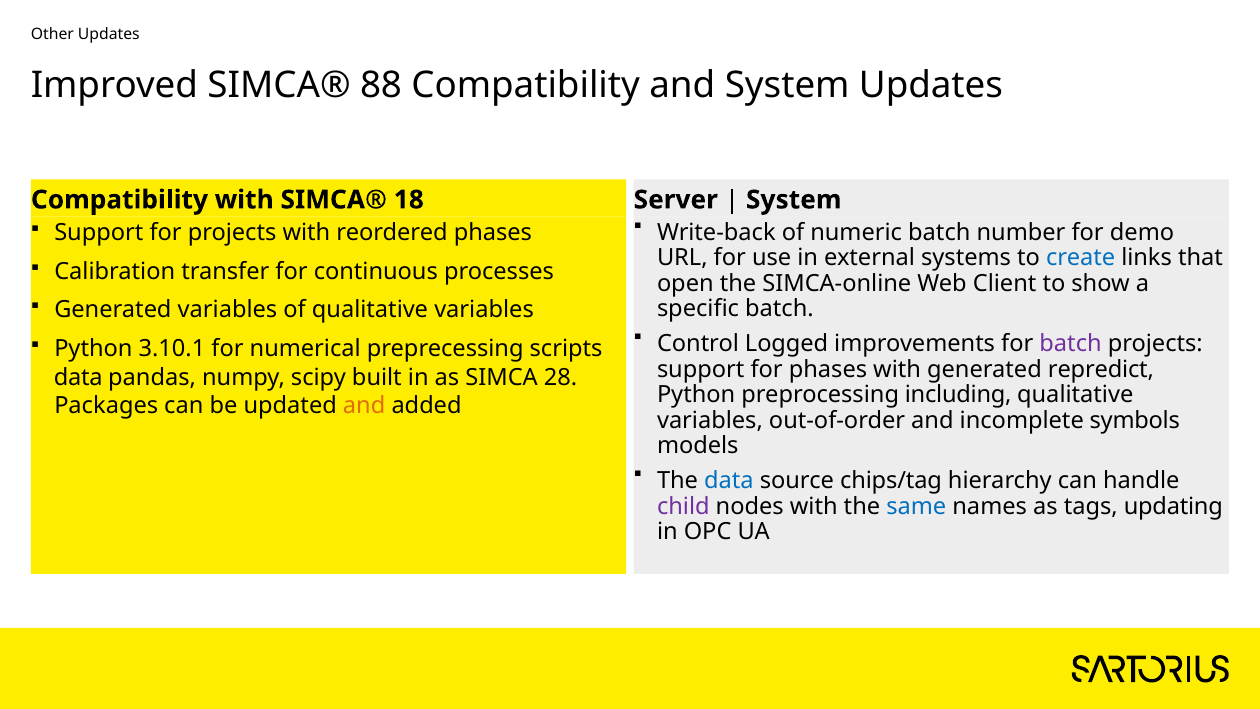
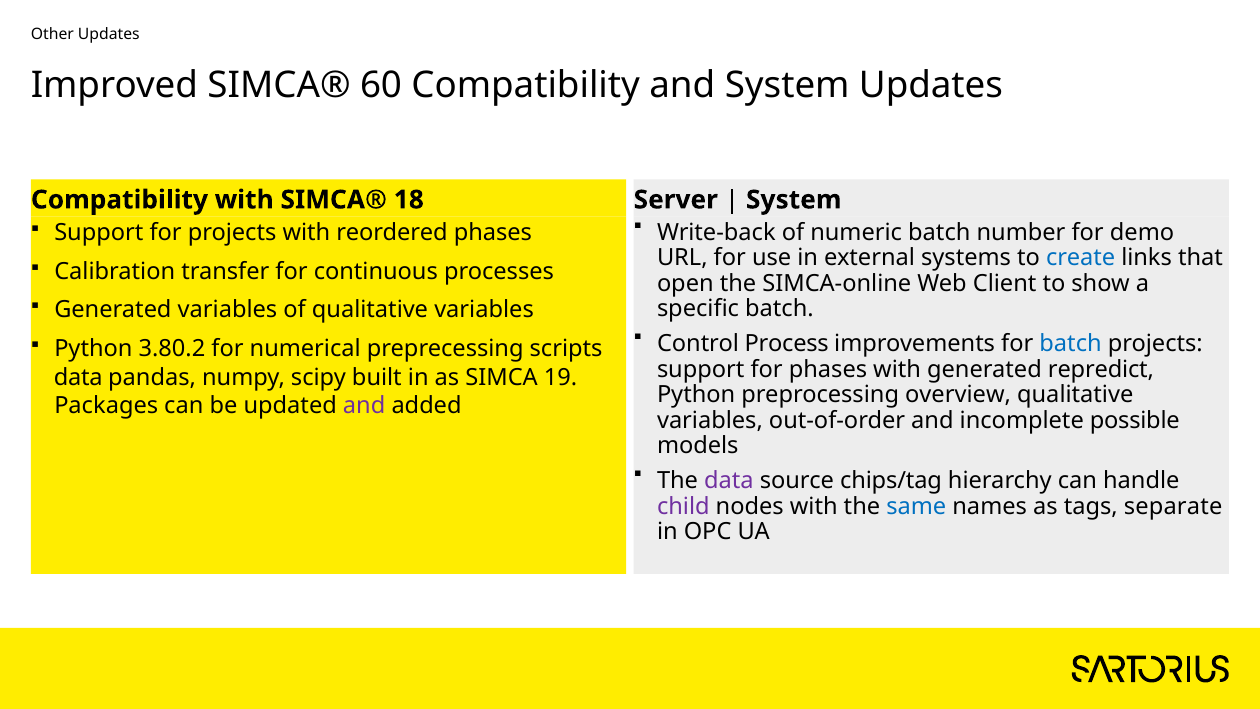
88: 88 -> 60 (381, 85)
Logged: Logged -> Process (787, 344)
batch colour: purple -> blue (1071, 344)
3.10.1: 3.10.1 -> 3.80.2 (172, 349)
28: 28 -> 19 (561, 377)
including: including -> overview (958, 395)
and colour: orange -> purple (364, 406)
symbols: symbols -> possible (1135, 420)
data colour: blue -> purple (729, 481)
updating: updating -> separate (1173, 506)
